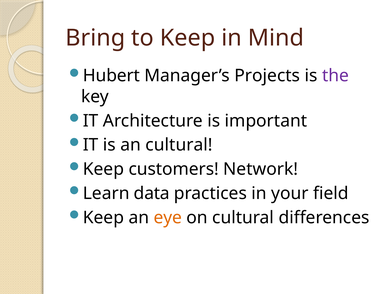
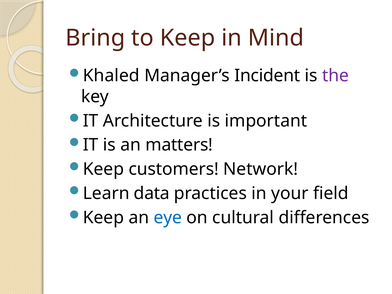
Hubert: Hubert -> Khaled (111, 76)
Projects: Projects -> Incident (267, 76)
an cultural: cultural -> matters (179, 145)
eye colour: orange -> blue (168, 218)
